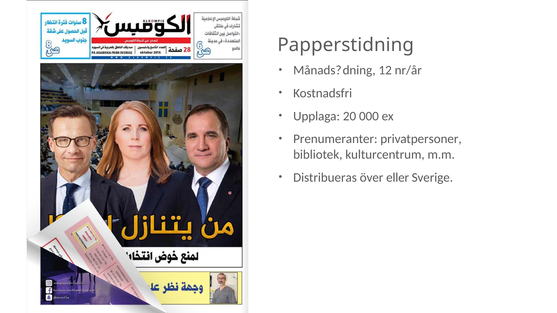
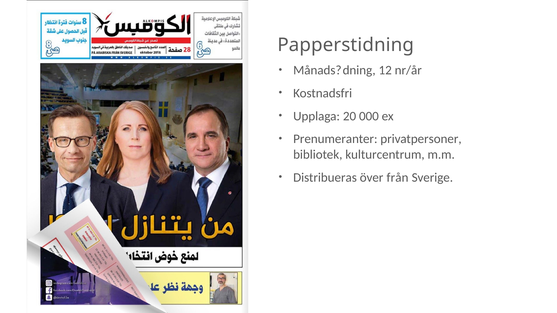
över eller: eller -> från (397, 178)
